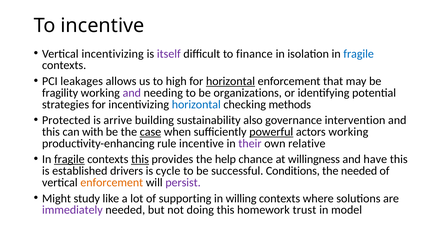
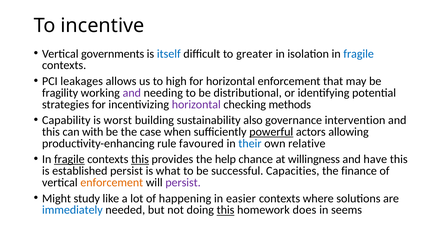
Vertical incentivizing: incentivizing -> governments (113, 54)
itself colour: purple -> blue (169, 54)
finance: finance -> greater (254, 54)
horizontal underline: present -> none (231, 81)
organizations: organizations -> distributional (248, 93)
horizontal colour: blue -> purple (196, 105)
Protected: Protected -> Capability (66, 120)
arrive: arrive -> worst (118, 120)
case underline: present -> none (150, 132)
actors working: working -> allowing (349, 132)
rule incentive: incentive -> favoured (201, 144)
their colour: purple -> blue (250, 144)
established drivers: drivers -> persist (127, 171)
cycle: cycle -> what (168, 171)
Conditions: Conditions -> Capacities (293, 171)
the needed: needed -> finance (359, 171)
supporting: supporting -> happening (185, 199)
willing: willing -> easier (241, 199)
immediately colour: purple -> blue (72, 210)
this underline: none -> present (226, 210)
trust: trust -> does (304, 210)
model: model -> seems (347, 210)
